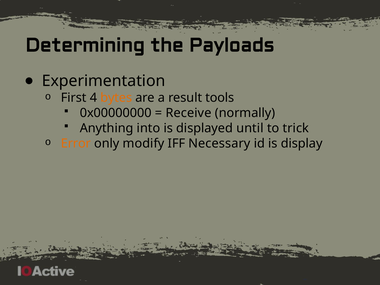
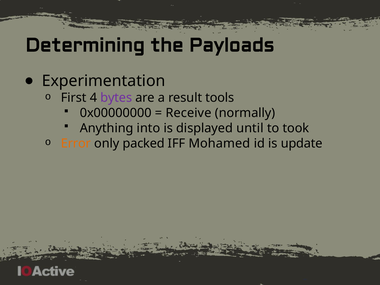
bytes colour: orange -> purple (116, 98)
trick: trick -> took (296, 128)
modify: modify -> packed (144, 143)
Necessary: Necessary -> Mohamed (219, 143)
display: display -> update (302, 143)
